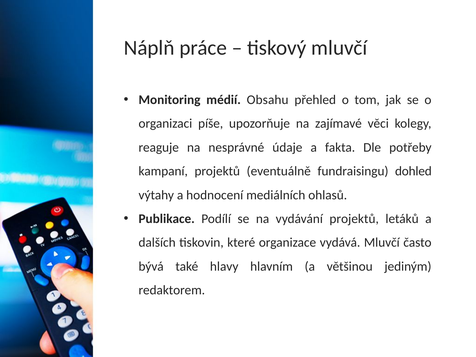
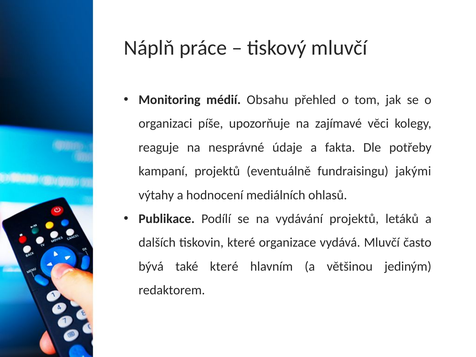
dohled: dohled -> jakými (413, 171)
také hlavy: hlavy -> které (224, 266)
